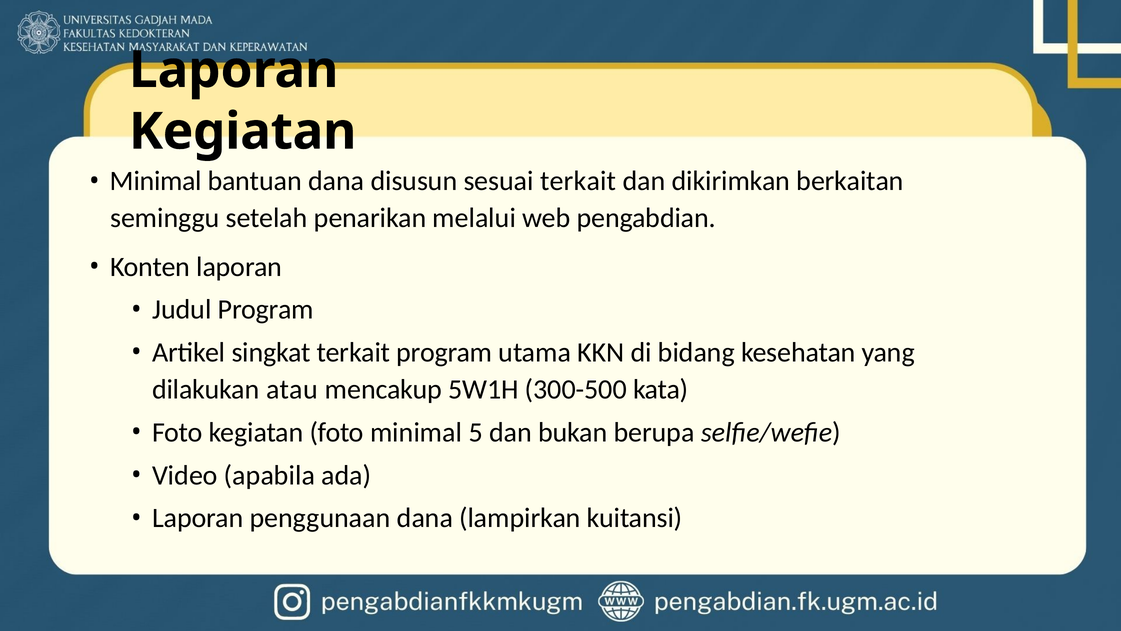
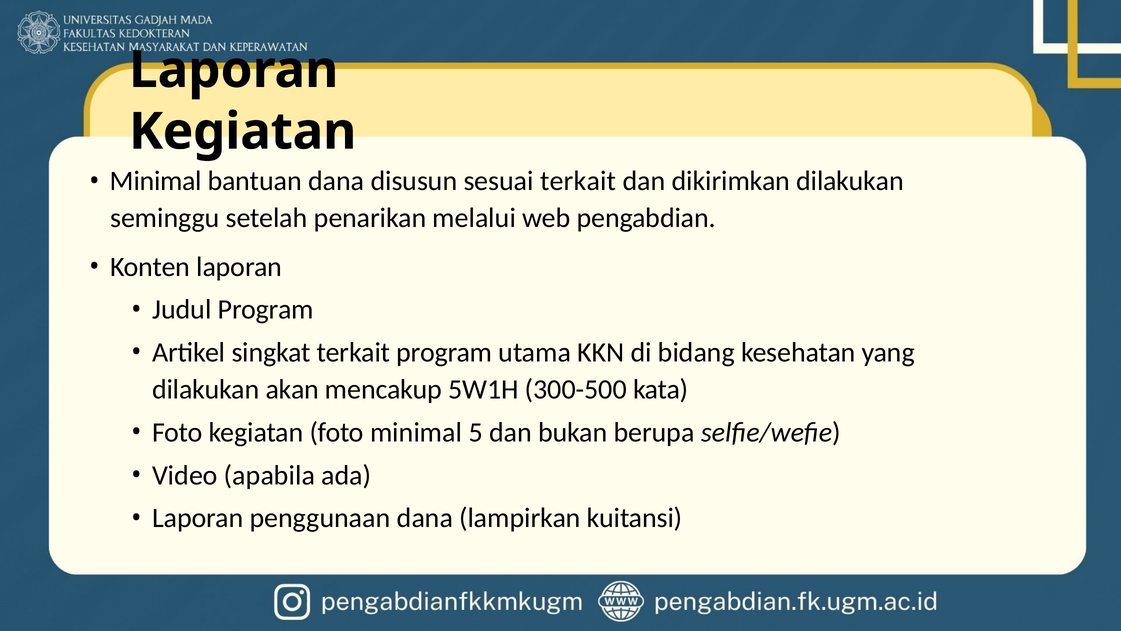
dikirimkan berkaitan: berkaitan -> dilakukan (850, 181)
atau: atau -> akan (292, 389)
